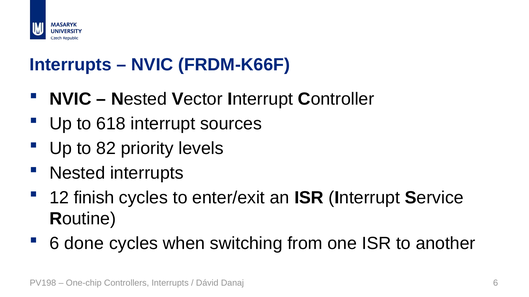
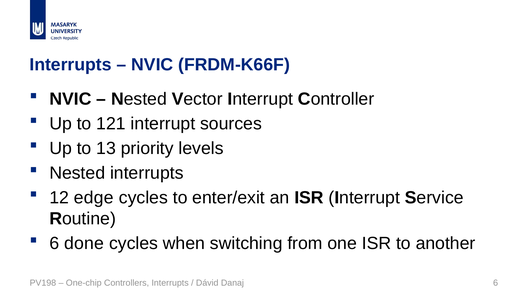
618: 618 -> 121 (111, 124)
82: 82 -> 13 (106, 149)
finish: finish -> edge (94, 198)
